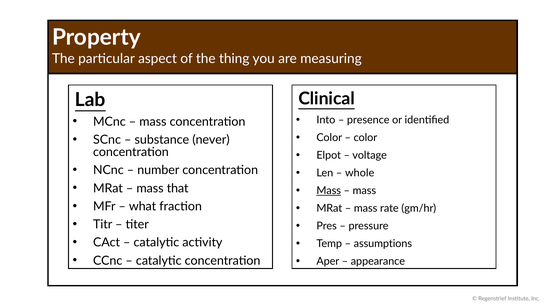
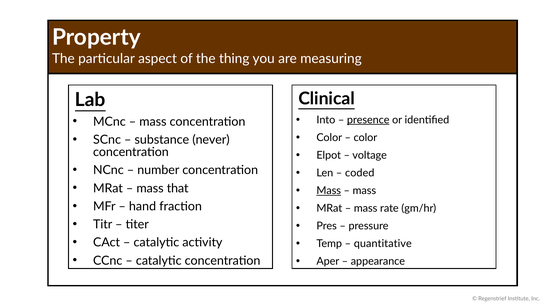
presence underline: none -> present (368, 120)
whole: whole -> coded (360, 173)
what: what -> hand (143, 206)
assumptions: assumptions -> quantitative (383, 244)
